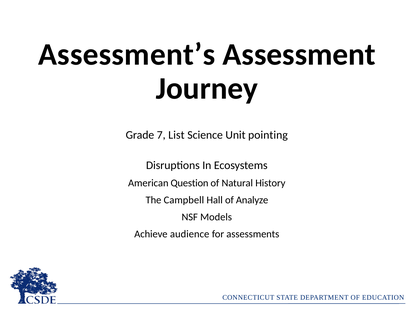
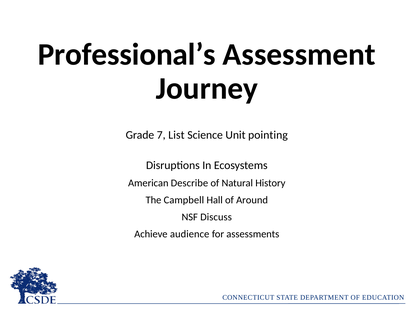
Assessment’s: Assessment’s -> Professional’s (127, 55)
Question: Question -> Describe (189, 183)
Analyze: Analyze -> Around (252, 200)
Models: Models -> Discuss (216, 217)
